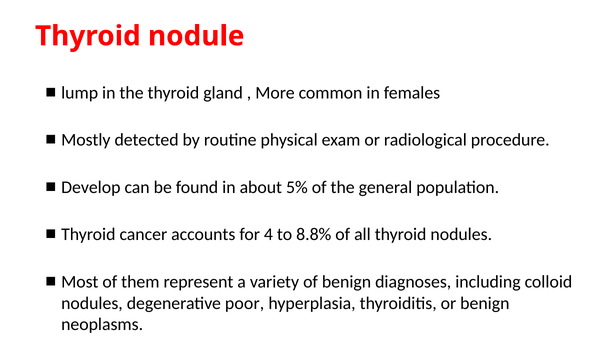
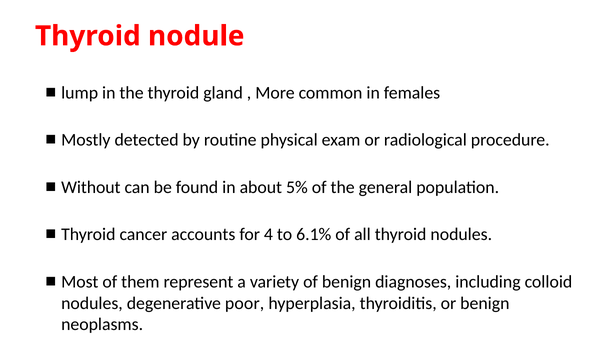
Develop: Develop -> Without (91, 187)
8.8%: 8.8% -> 6.1% (314, 235)
